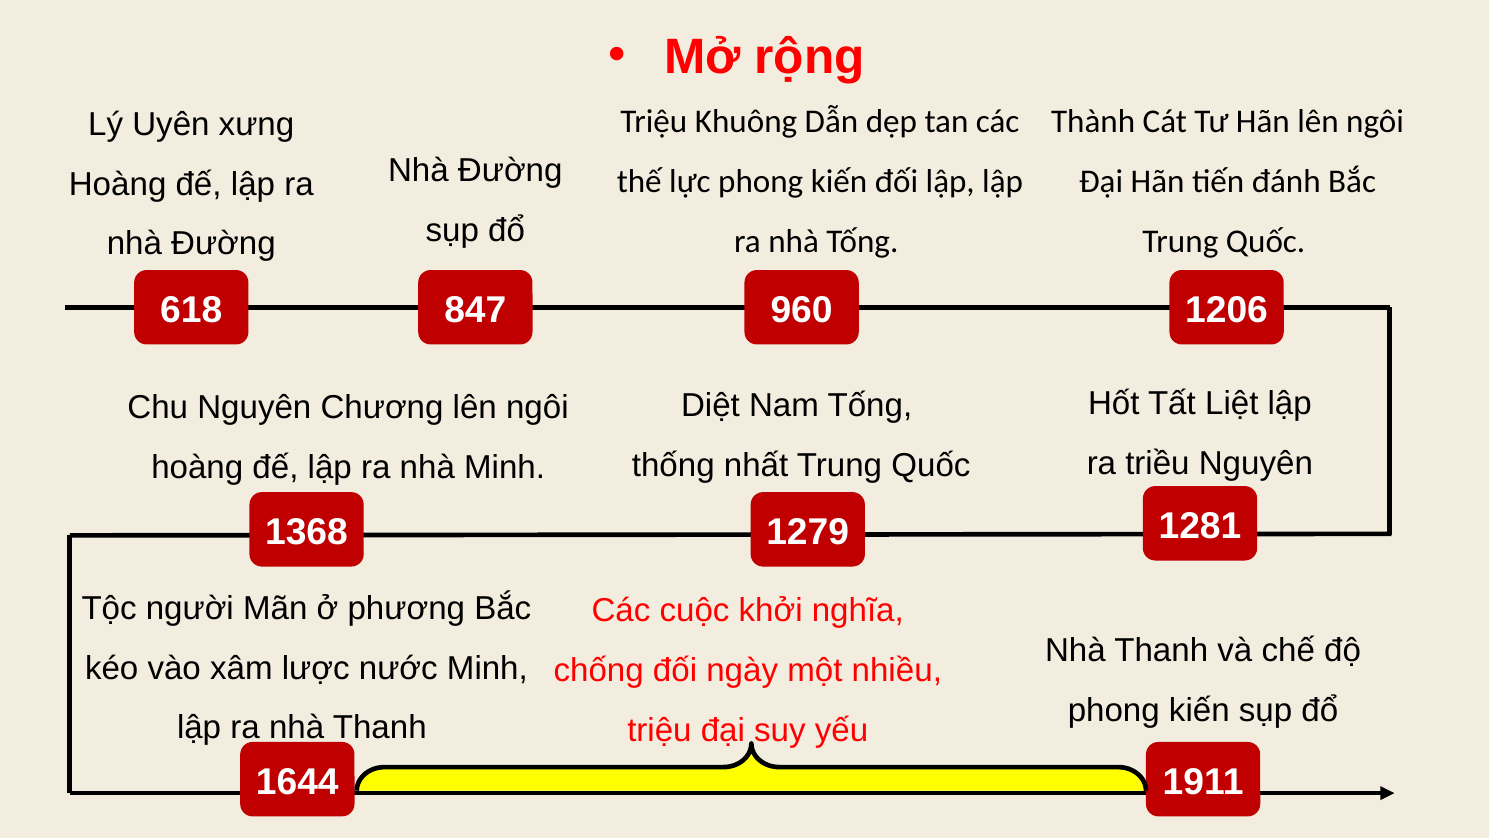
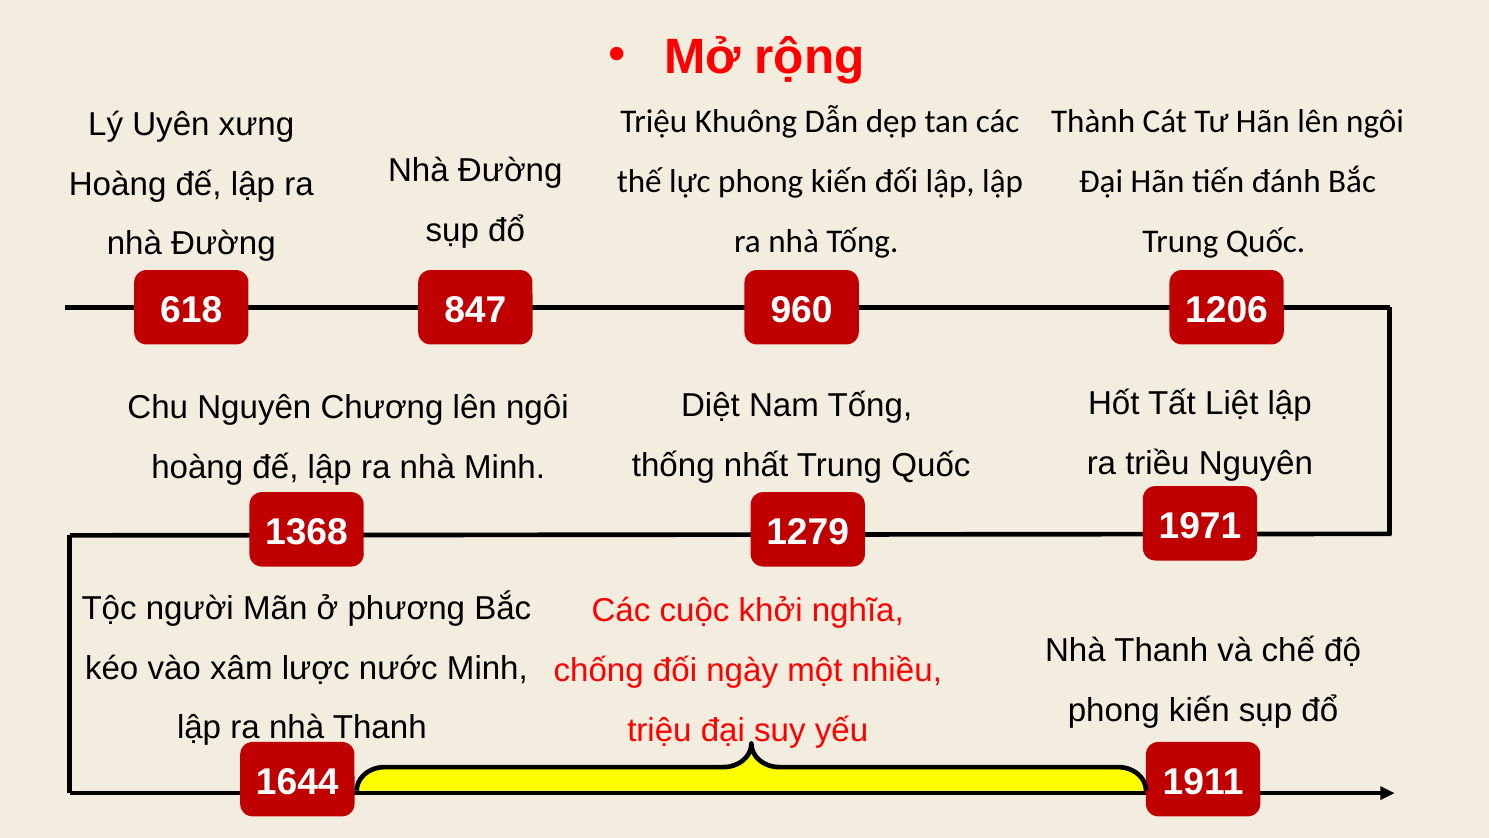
1281: 1281 -> 1971 (1200, 526)
